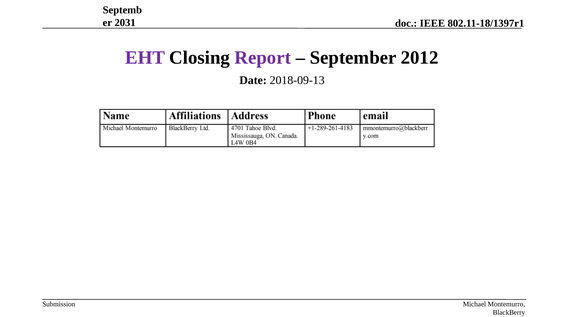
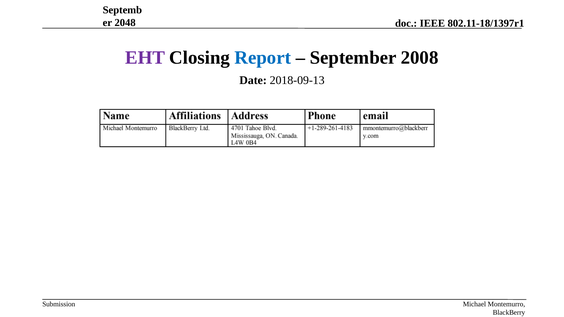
2031: 2031 -> 2048 (125, 23)
Report colour: purple -> blue (263, 58)
2012: 2012 -> 2008 (420, 58)
